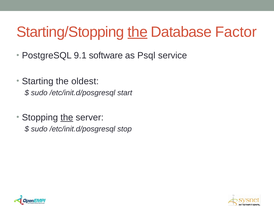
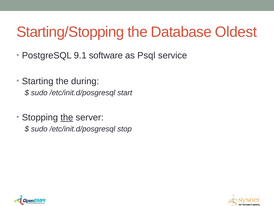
the underline: present -> none (138, 32)
Factor: Factor -> Oldest (236, 32)
oldest: oldest -> during (85, 81)
